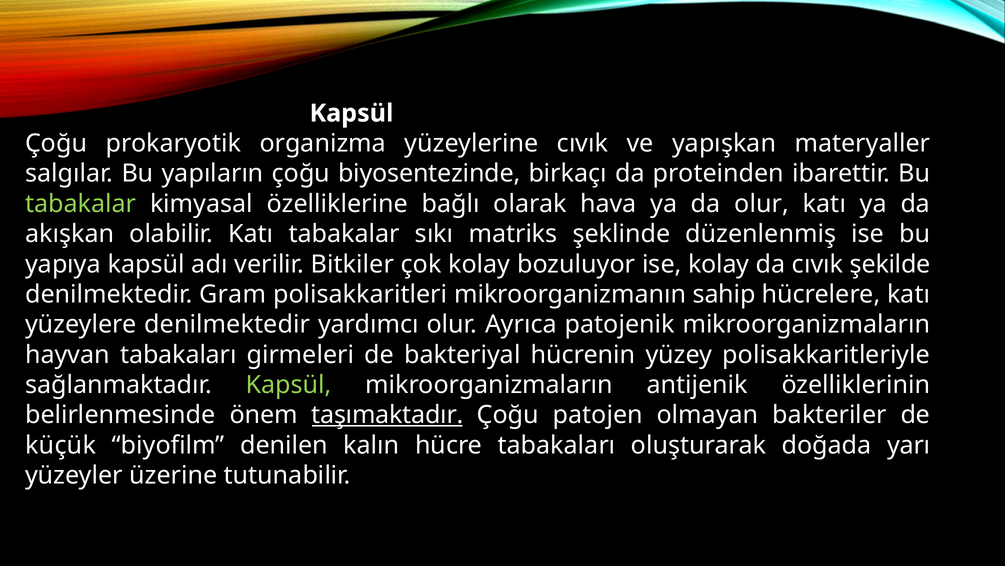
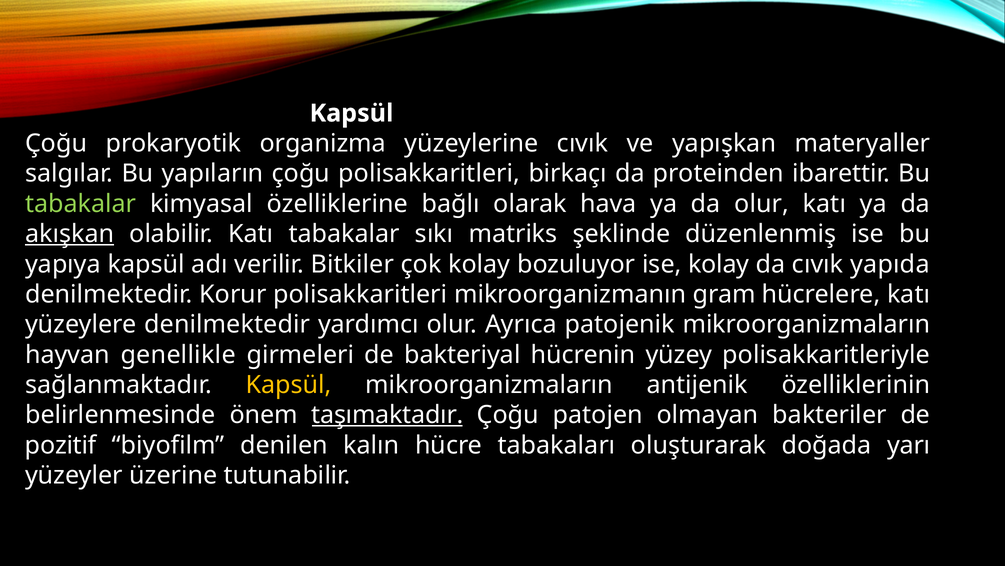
çoğu biyosentezinde: biyosentezinde -> polisakkaritleri (429, 173)
akışkan underline: none -> present (70, 234)
şekilde: şekilde -> yapıda (890, 264)
Gram: Gram -> Korur (233, 294)
sahip: sahip -> gram (724, 294)
hayvan tabakaları: tabakaları -> genellikle (178, 354)
Kapsül colour: light green -> yellow (289, 385)
küçük: küçük -> pozitif (61, 445)
